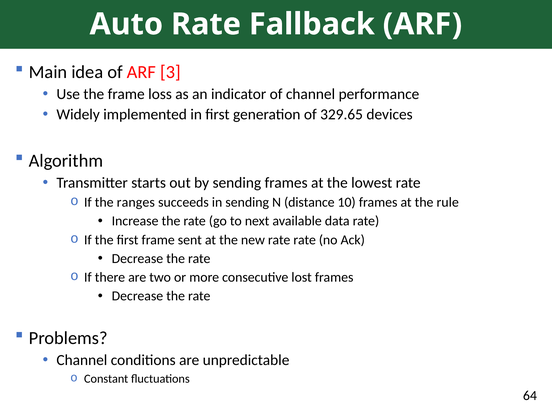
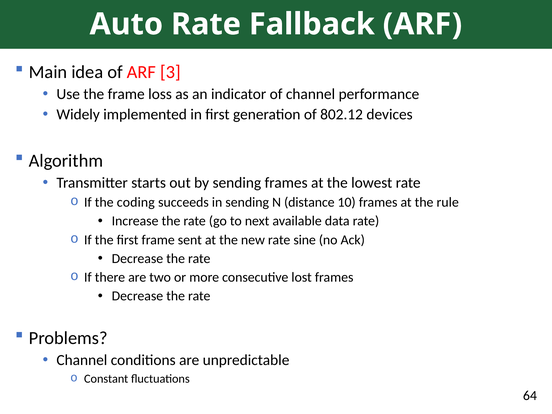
329.65: 329.65 -> 802.12 (342, 114)
ranges: ranges -> coding (136, 202)
rate rate: rate -> sine (305, 240)
